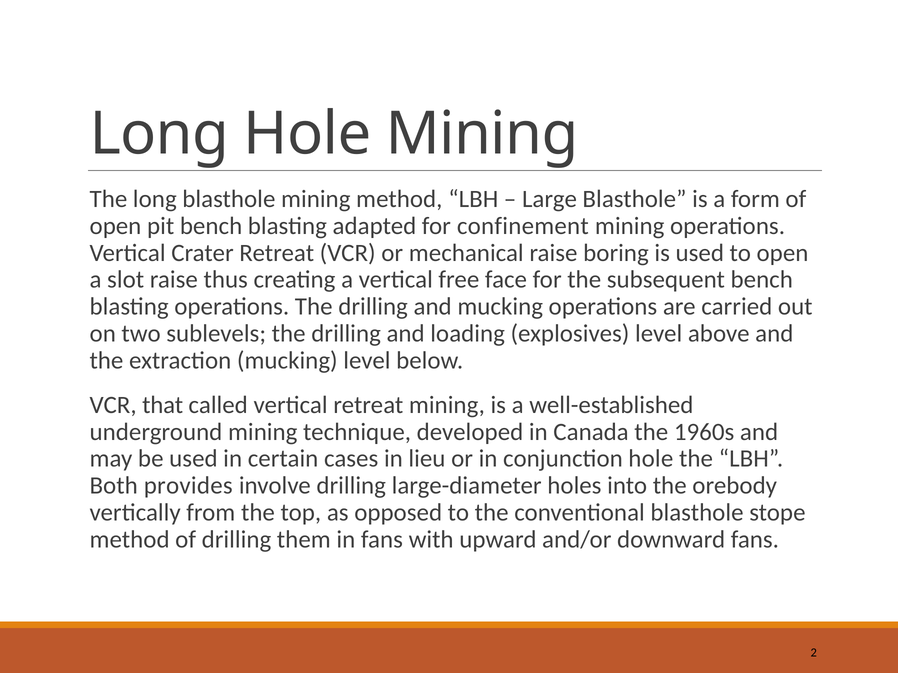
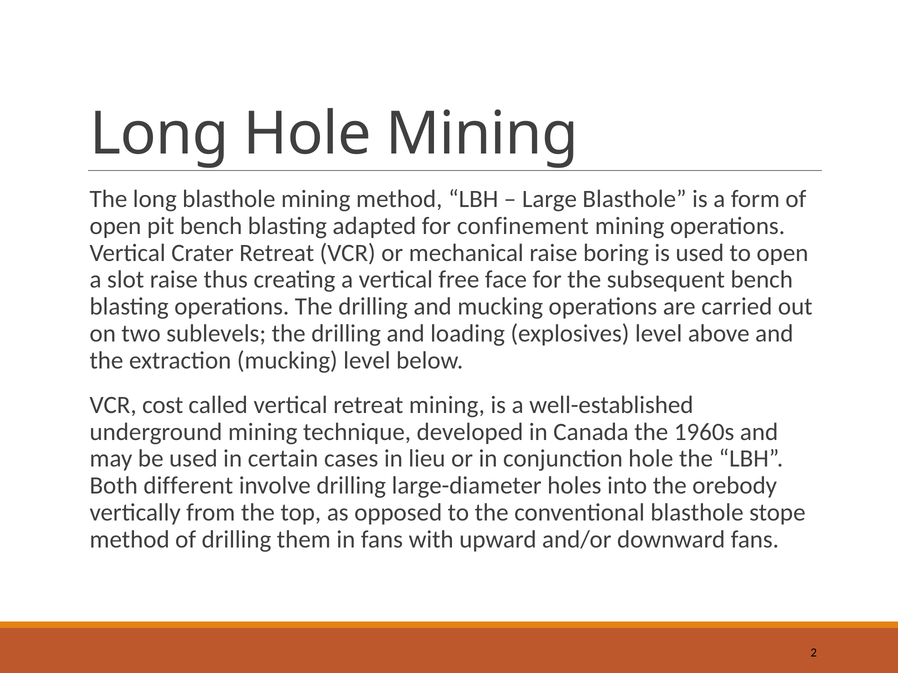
that: that -> cost (163, 405)
provides: provides -> different (188, 486)
